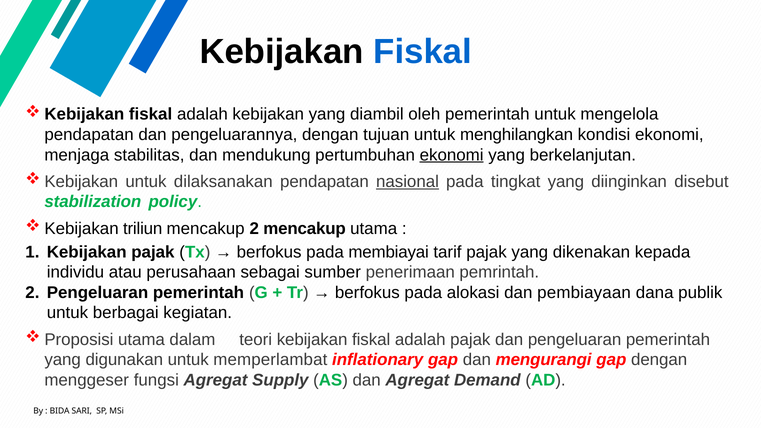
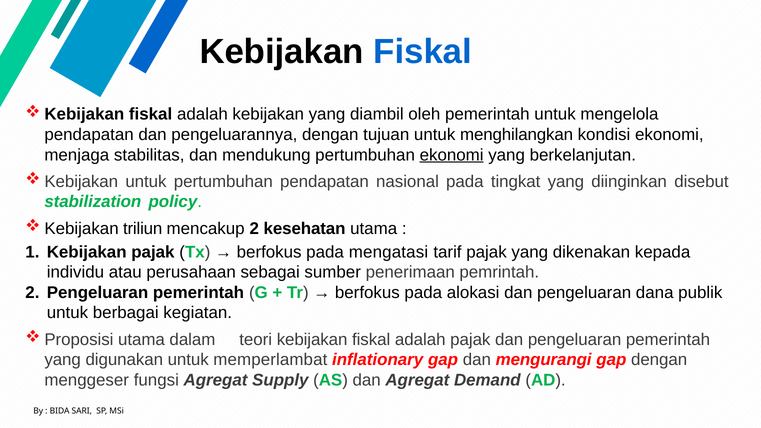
untuk dilaksanakan: dilaksanakan -> pertumbuhan (223, 182)
nasional underline: present -> none (407, 182)
2 mencakup: mencakup -> kesehatan (305, 229)
membiayai: membiayai -> mengatasi (388, 252)
alokasi dan pembiayaan: pembiayaan -> pengeluaran (584, 293)
